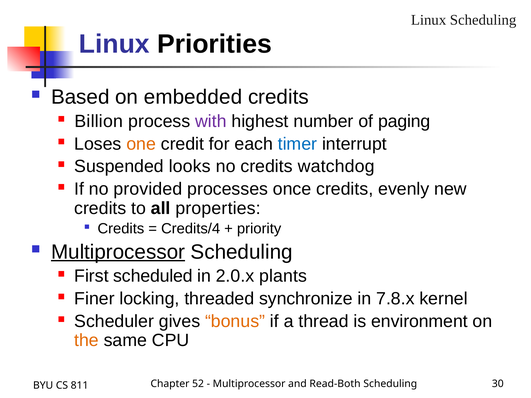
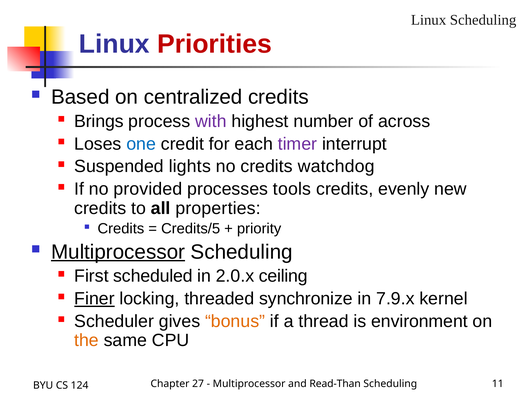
Priorities colour: black -> red (214, 44)
embedded: embedded -> centralized (193, 97)
Billion: Billion -> Brings (99, 121)
paging: paging -> across (404, 121)
one colour: orange -> blue (141, 144)
timer colour: blue -> purple (297, 144)
looks: looks -> lights (190, 167)
once: once -> tools (292, 189)
Credits/4: Credits/4 -> Credits/5 (191, 229)
plants: plants -> ceiling (283, 276)
Finer underline: none -> present (94, 299)
7.8.x: 7.8.x -> 7.9.x (395, 299)
52: 52 -> 27 (198, 384)
Read-Both: Read-Both -> Read-Than (335, 384)
30: 30 -> 11 (498, 384)
811: 811 -> 124 (80, 386)
